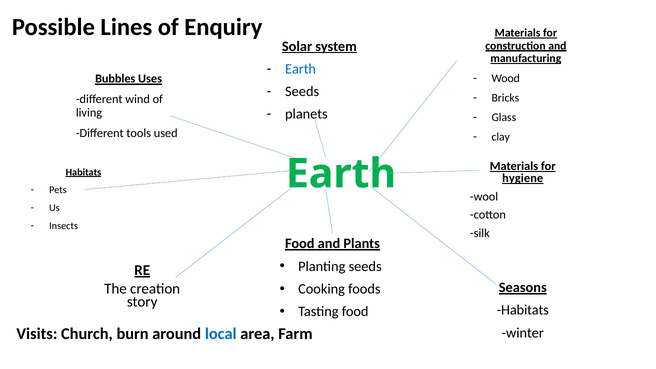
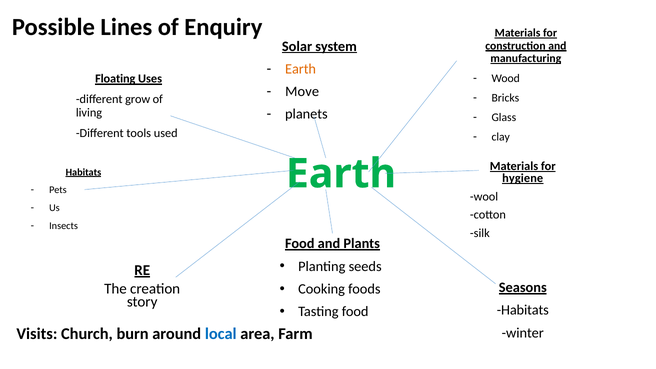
Earth colour: blue -> orange (301, 69)
Bubbles: Bubbles -> Floating (115, 79)
Seeds: Seeds -> Move (302, 92)
wind: wind -> grow (138, 99)
